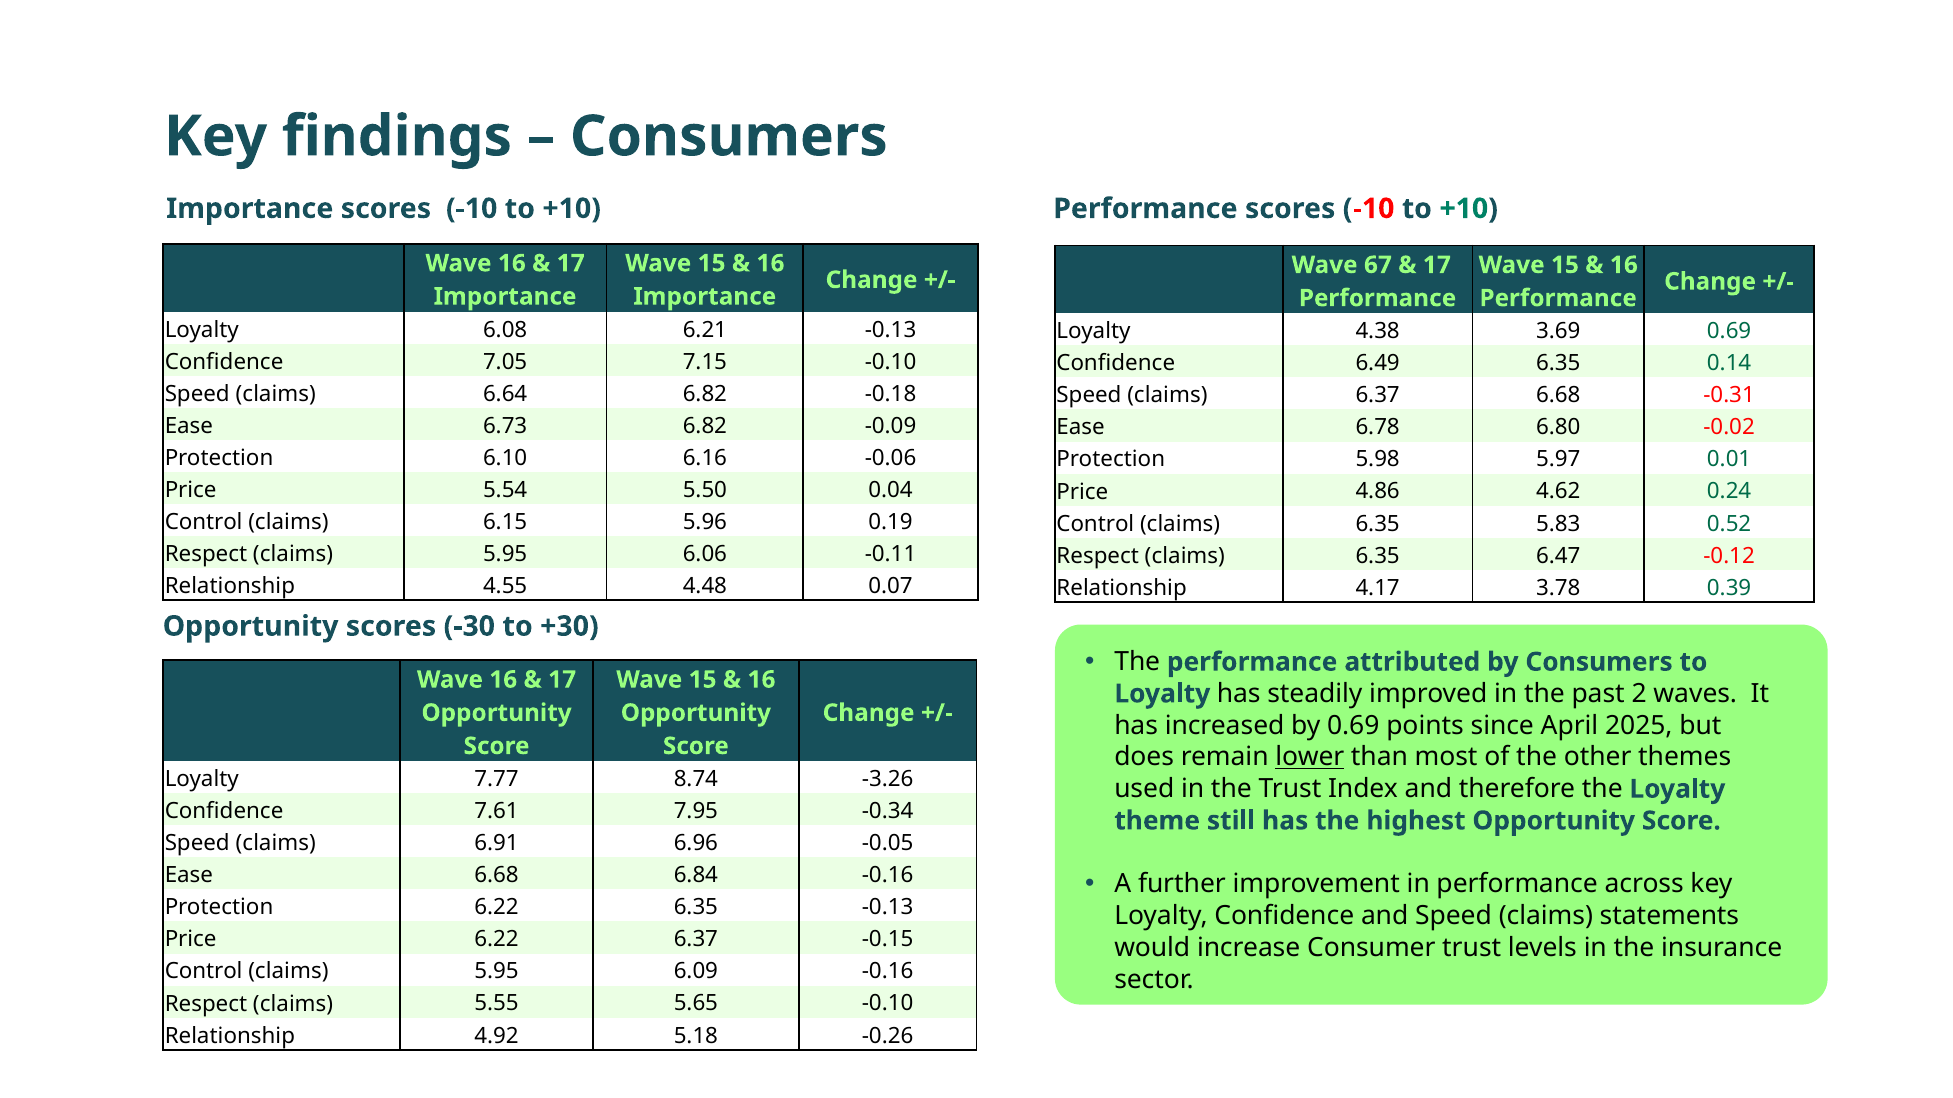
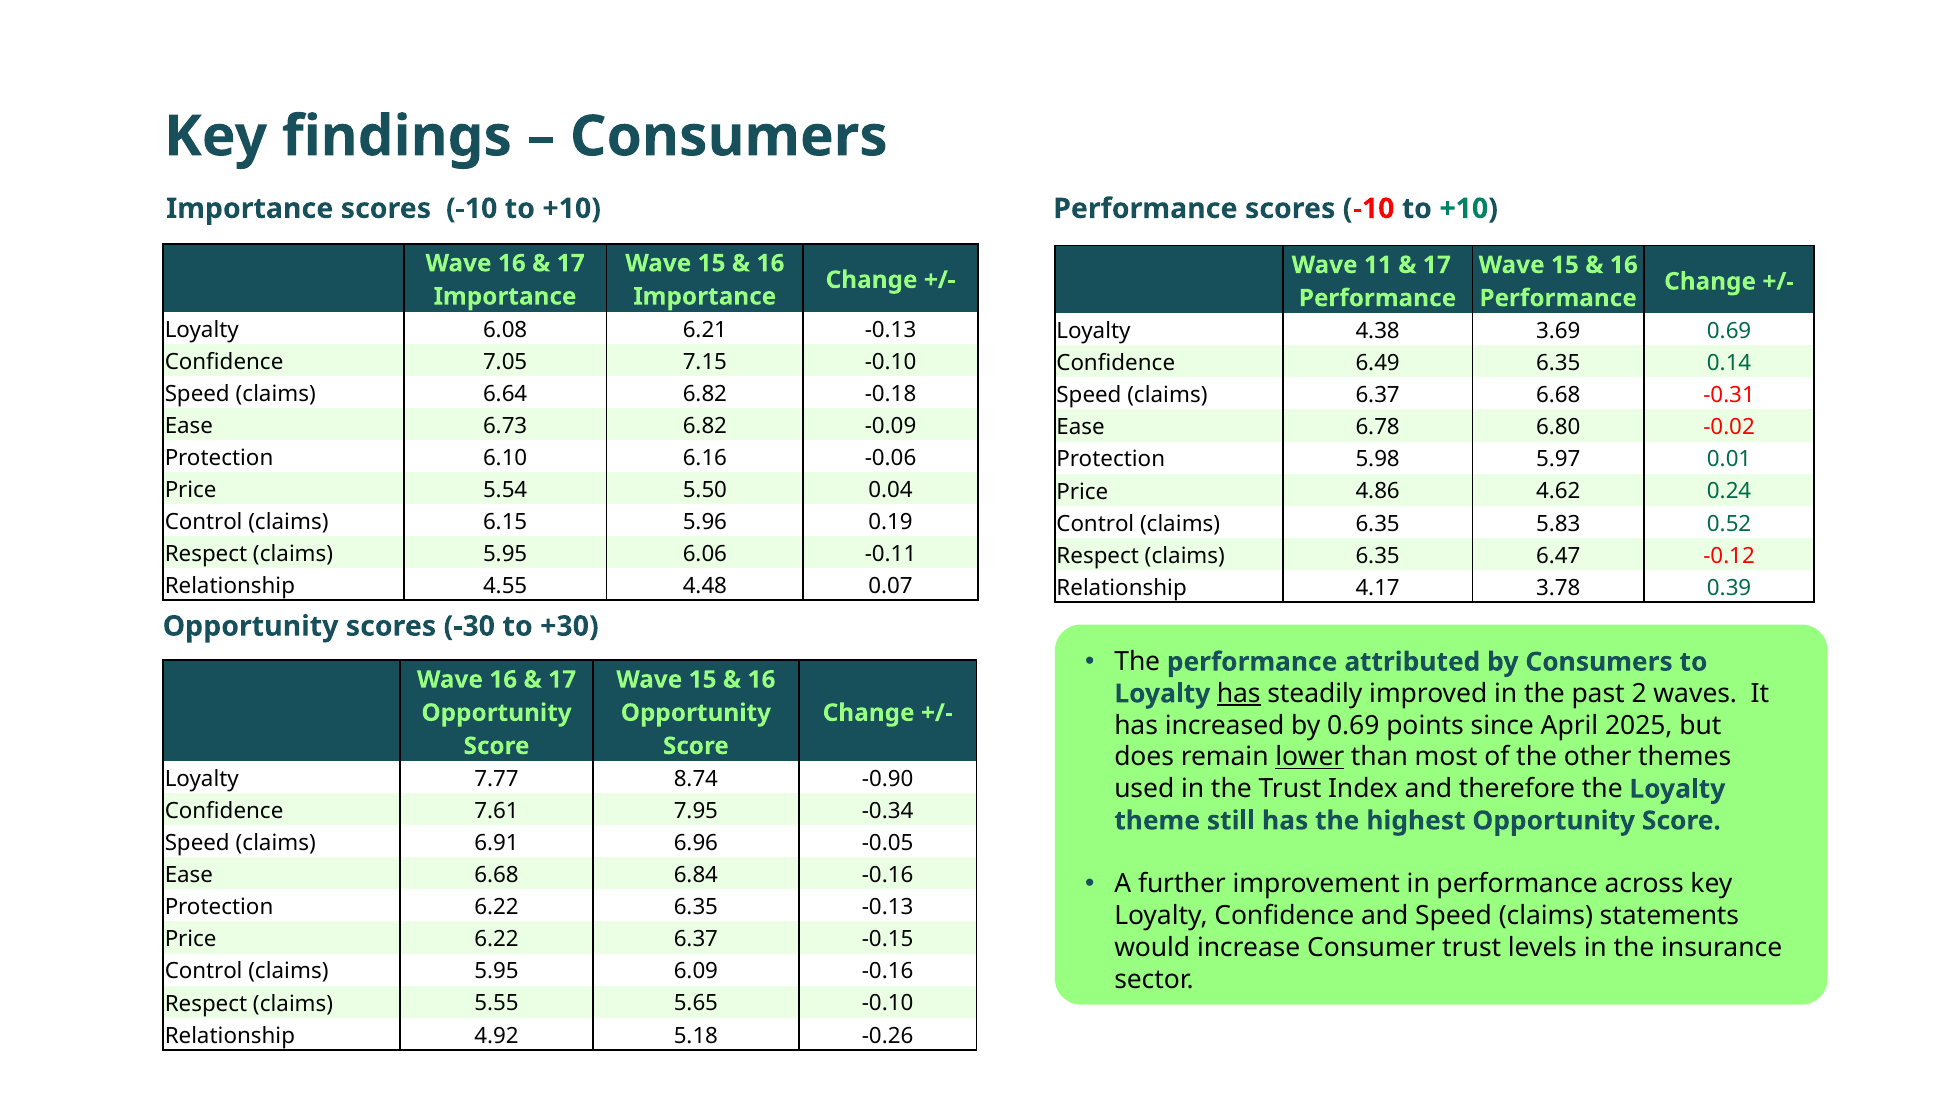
67: 67 -> 11 (1378, 265)
has underline: none -> present (1239, 694)
-3.26: -3.26 -> -0.90 (888, 780)
